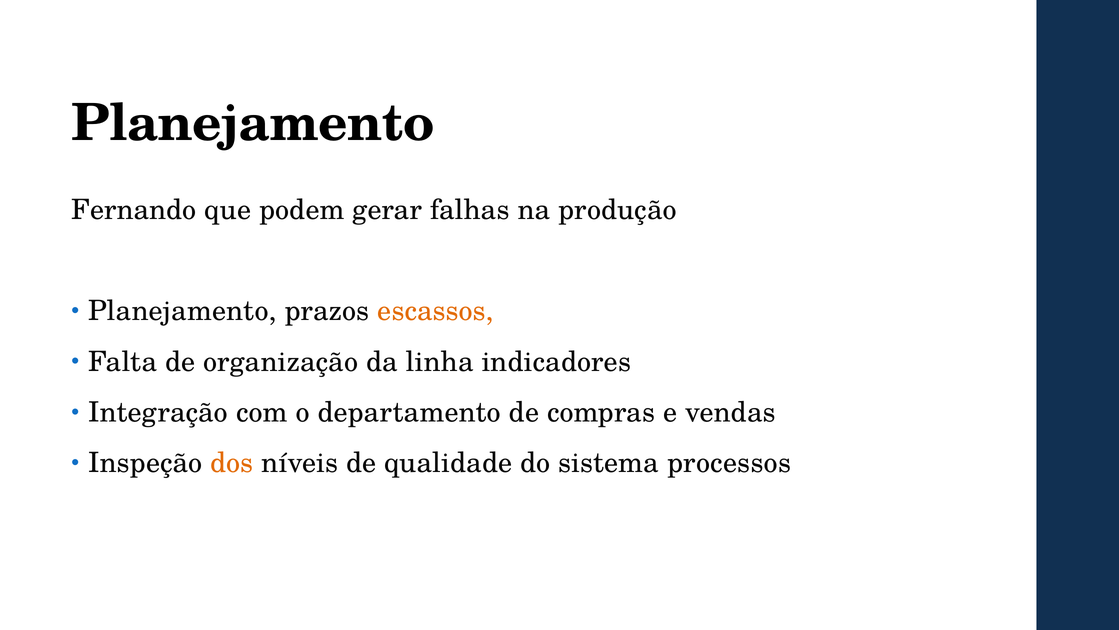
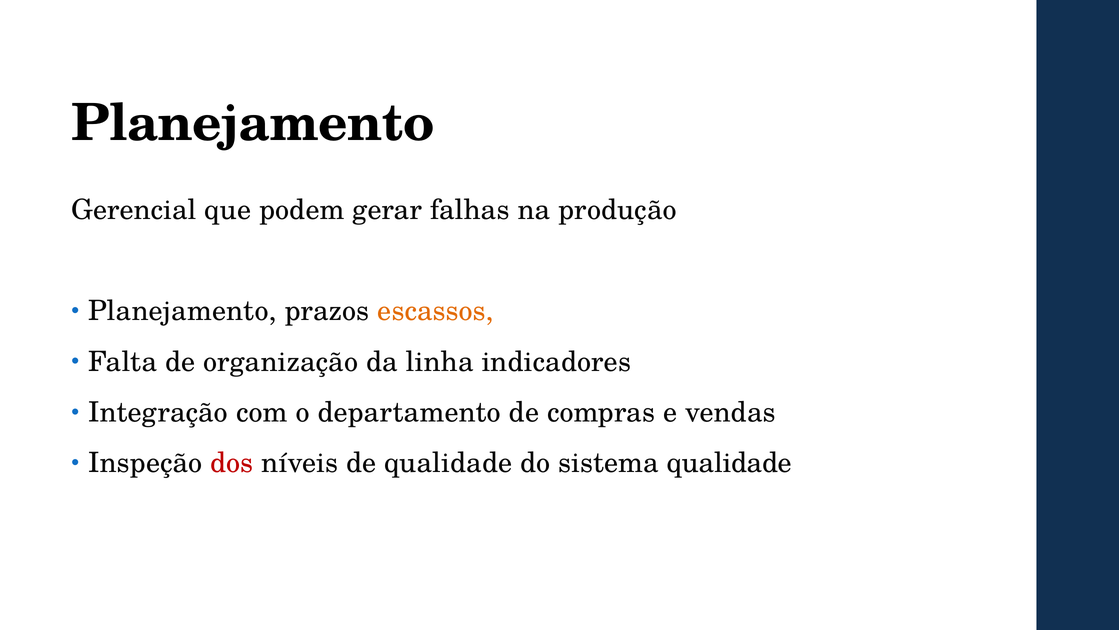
Fernando: Fernando -> Gerencial (134, 210)
dos colour: orange -> red (232, 463)
sistema processos: processos -> qualidade (729, 463)
